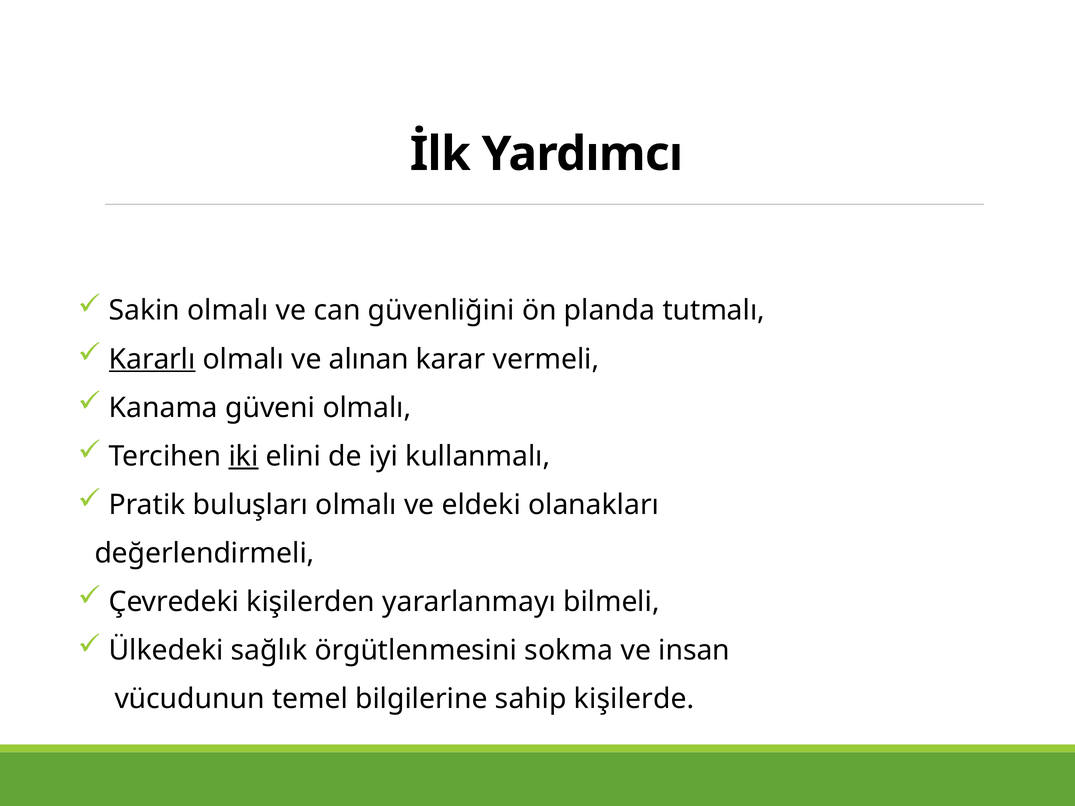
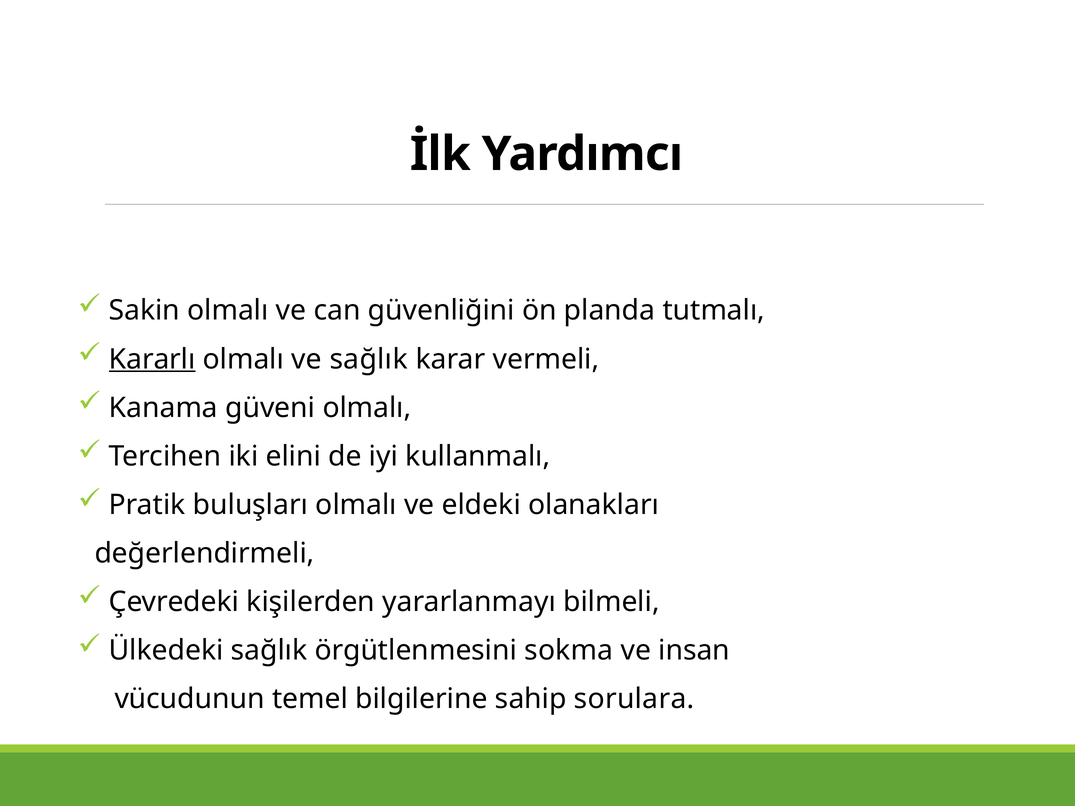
ve alınan: alınan -> sağlık (369, 359)
iki underline: present -> none (244, 456)
kişilerde: kişilerde -> sorulara (634, 699)
